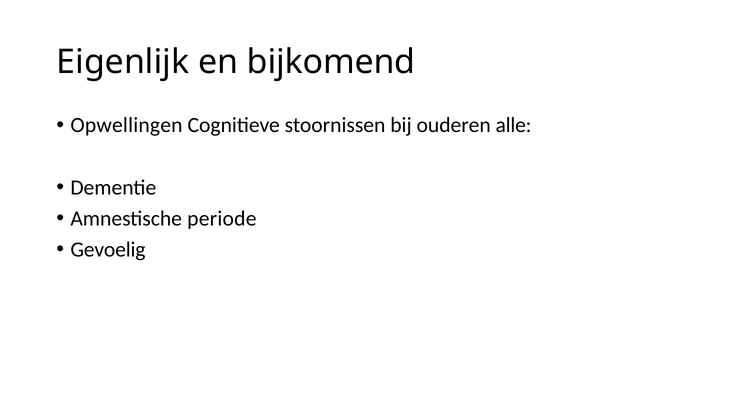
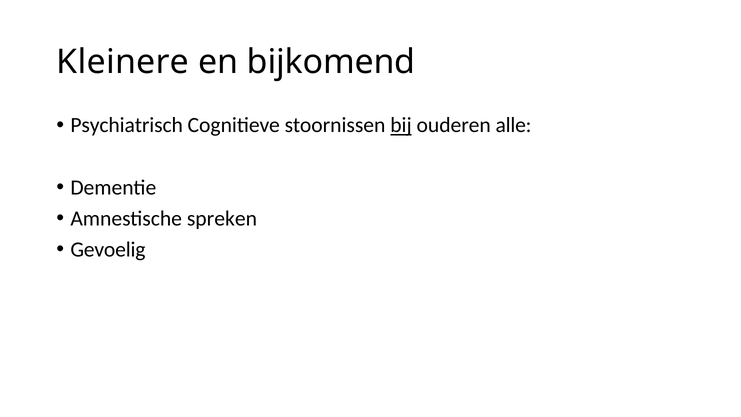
Eigenlijk: Eigenlijk -> Kleinere (123, 62)
Opwellingen: Opwellingen -> Psychiatrisch (127, 125)
bij underline: none -> present (401, 125)
periode: periode -> spreken (222, 218)
